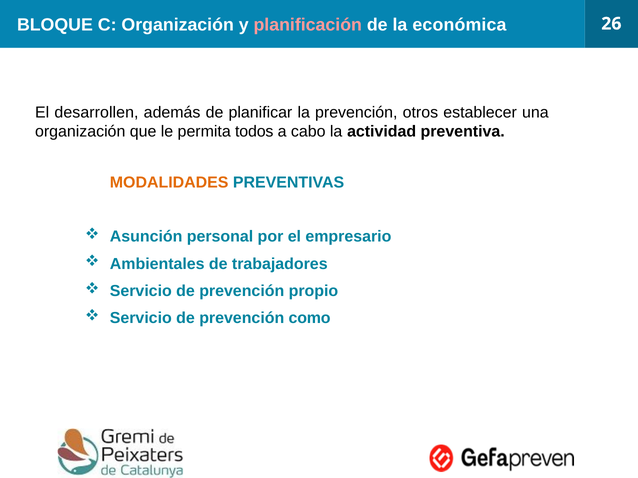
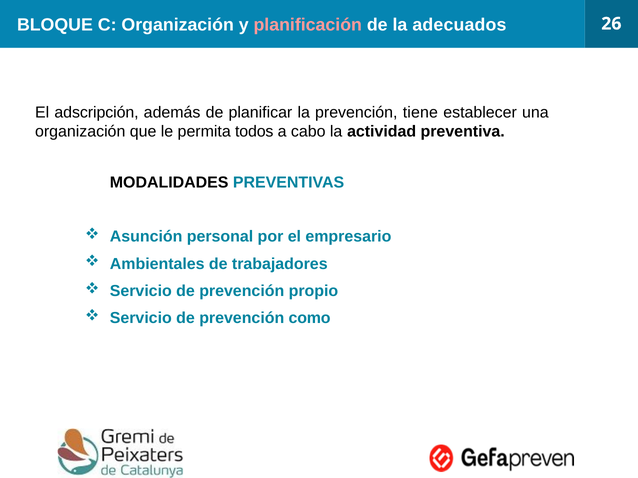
económica: económica -> adecuados (459, 25)
desarrollen: desarrollen -> adscripción (97, 113)
otros: otros -> tiene (420, 113)
MODALIDADES colour: orange -> black (169, 183)
